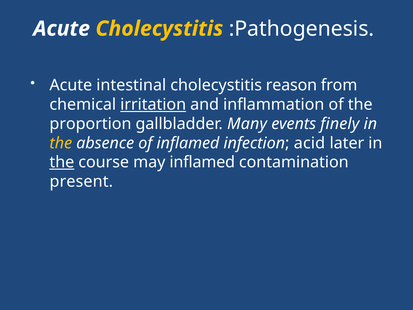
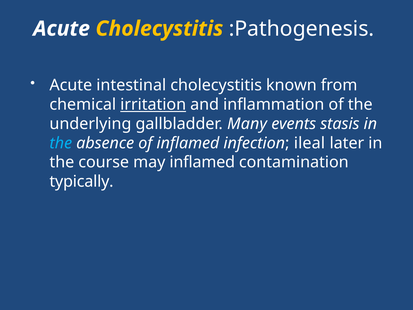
reason: reason -> known (291, 85)
proportion: proportion -> underlying (90, 124)
finely: finely -> stasis (340, 124)
the colour: yellow -> light blue (61, 143)
acid: acid -> ileal (309, 143)
the underline: present -> none (62, 162)
present: present -> typically (81, 181)
